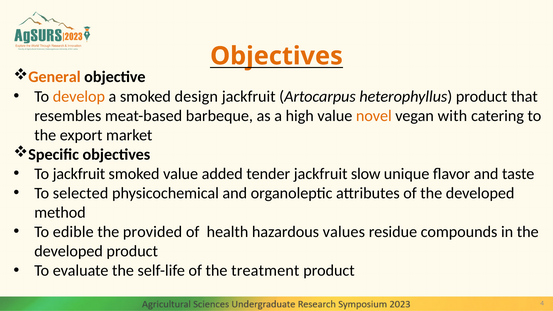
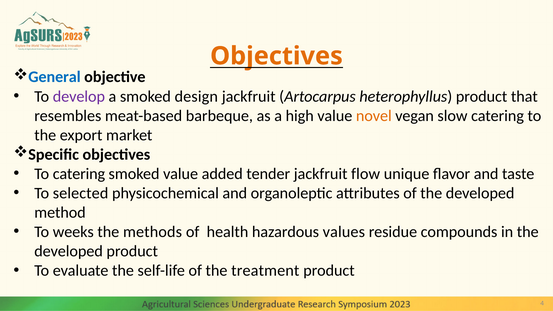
General colour: orange -> blue (54, 77)
develop colour: orange -> purple (79, 96)
with: with -> slow (453, 116)
To jackfruit: jackfruit -> catering (79, 174)
slow: slow -> flow (366, 174)
edible: edible -> weeks (73, 232)
provided: provided -> methods (153, 232)
